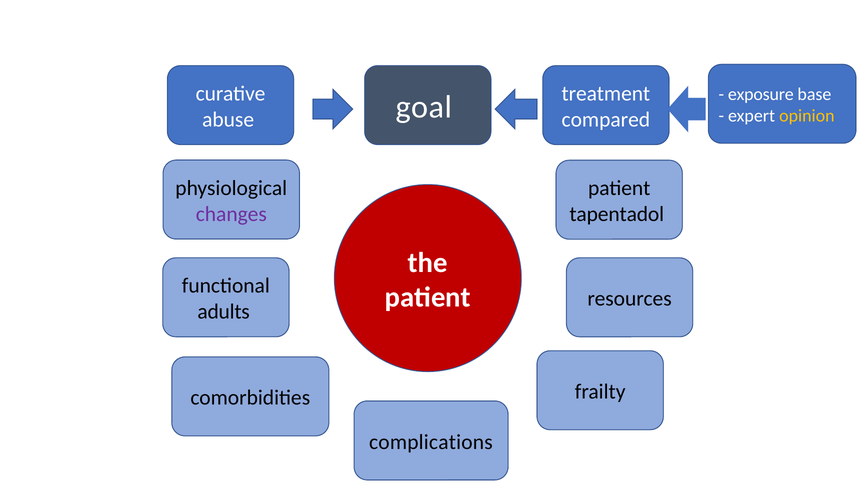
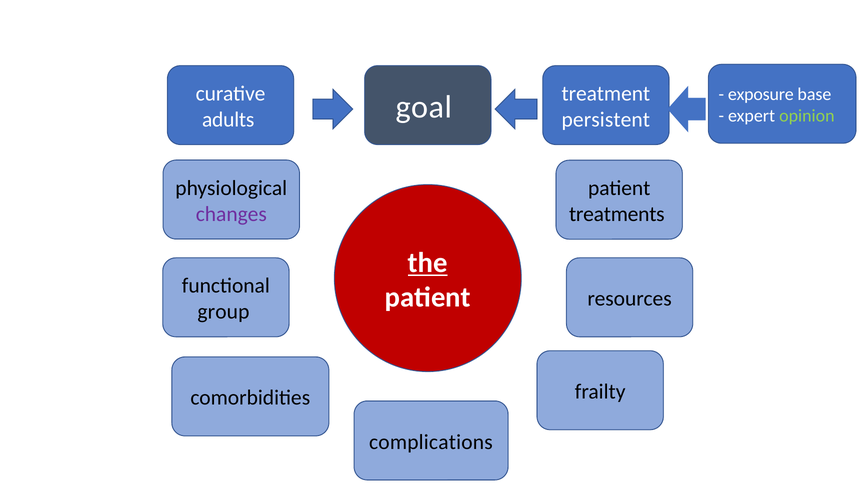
opinion colour: yellow -> light green (807, 116)
abuse: abuse -> adults (228, 119)
compared: compared -> persistent (606, 119)
tapentadol: tapentadol -> treatments (617, 214)
the underline: none -> present (428, 263)
adults: adults -> group (223, 312)
